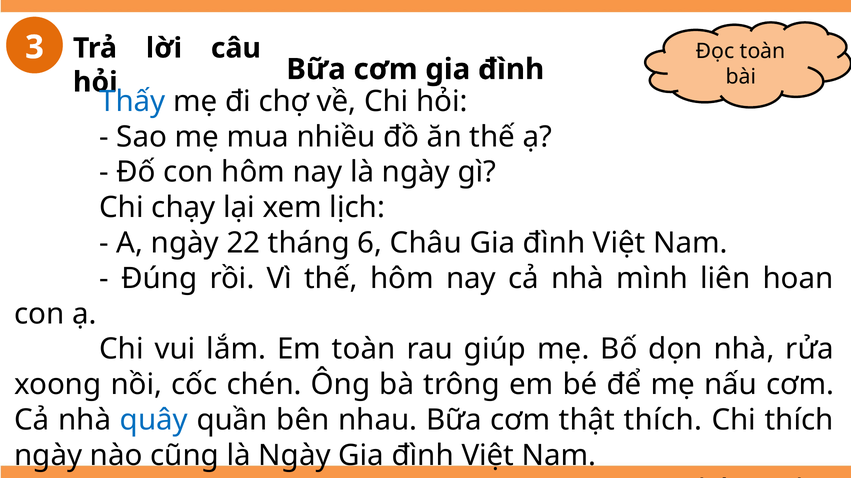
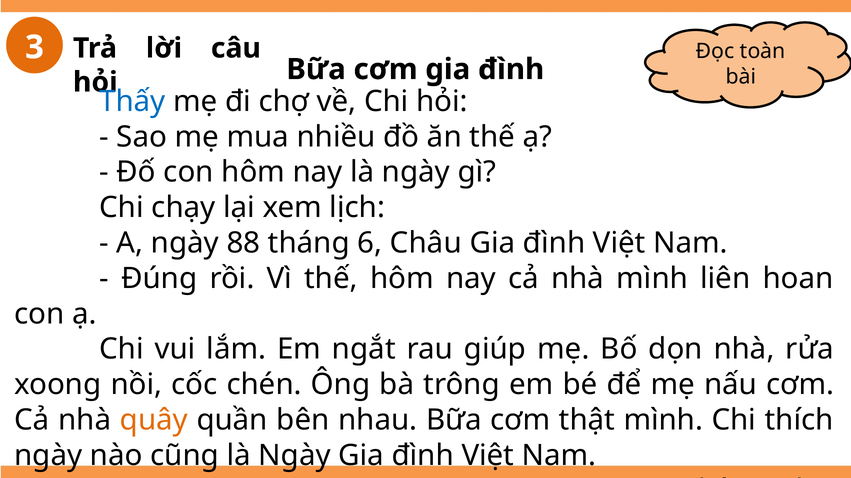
22: 22 -> 88 (243, 243)
Em toàn: toàn -> ngắt (364, 350)
quây colour: blue -> orange (154, 421)
thật thích: thích -> mình (663, 421)
